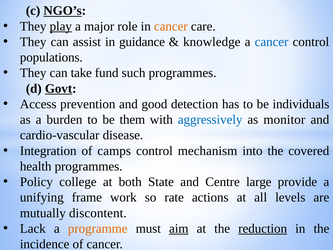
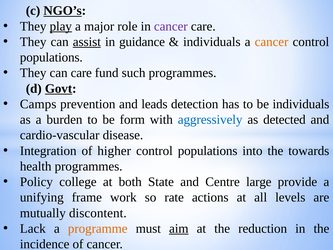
cancer colour: orange -> purple (171, 26)
assist underline: none -> present (87, 42)
knowledge: knowledge -> individuals (212, 42)
cancer colour: blue -> orange (272, 42)
can take: take -> care (81, 73)
Access: Access -> Camps (38, 104)
good: good -> leads (154, 104)
them: them -> form (132, 119)
monitor: monitor -> detected (284, 119)
camps: camps -> higher (114, 151)
mechanism: mechanism -> populations (208, 151)
covered: covered -> towards (309, 151)
reduction underline: present -> none (263, 228)
